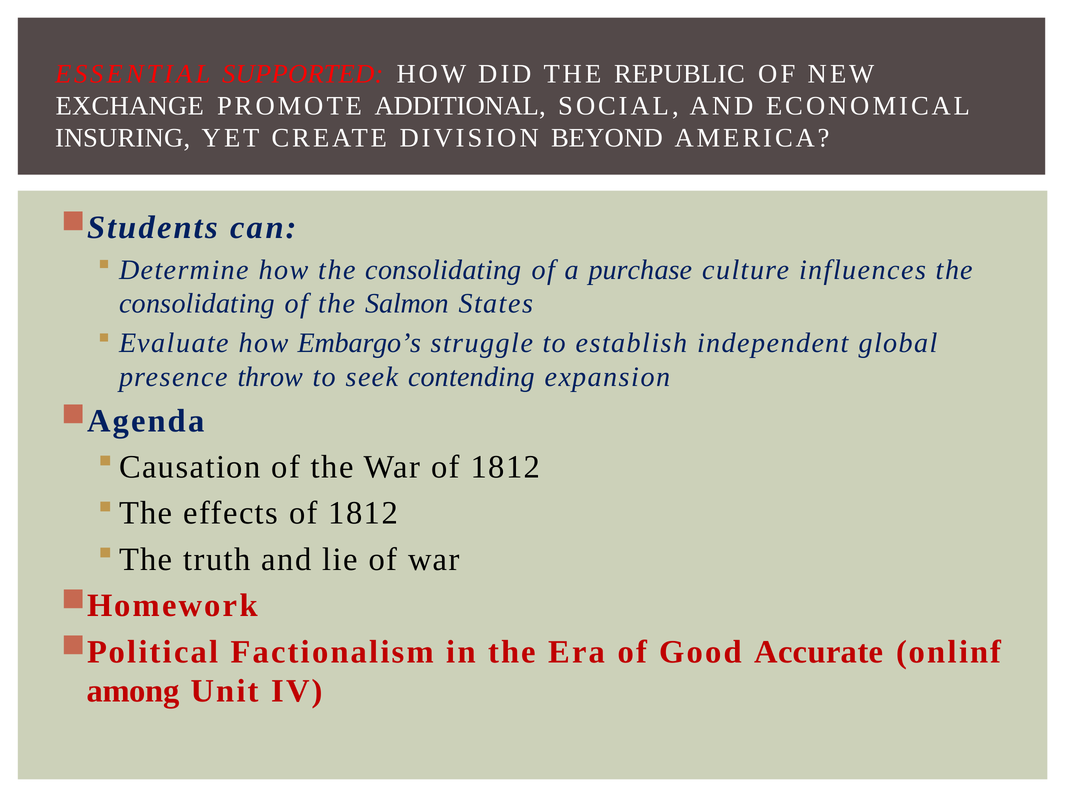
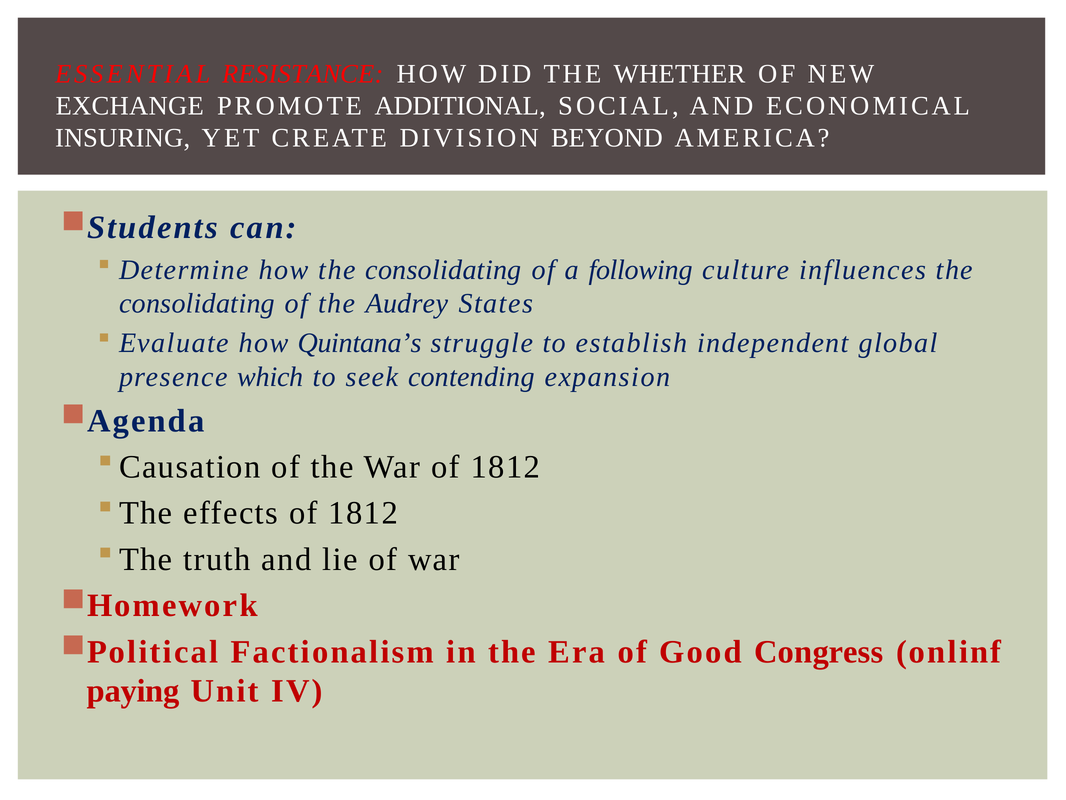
SUPPORTED: SUPPORTED -> RESISTANCE (303, 74)
REPUBLIC: REPUBLIC -> WHETHER (680, 74)
purchase: purchase -> following (641, 270)
Salmon: Salmon -> Audrey (407, 303)
Embargo’s: Embargo’s -> Quintana’s (360, 343)
throw: throw -> which (270, 377)
Accurate: Accurate -> Congress (819, 651)
among: among -> paying (133, 690)
